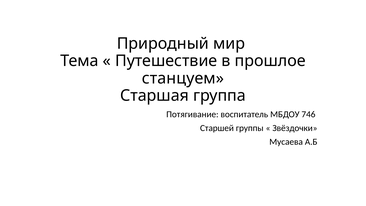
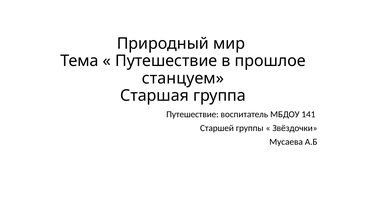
Потягивание: Потягивание -> Путешествие (192, 114)
746: 746 -> 141 (308, 114)
